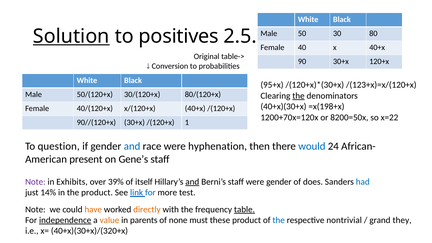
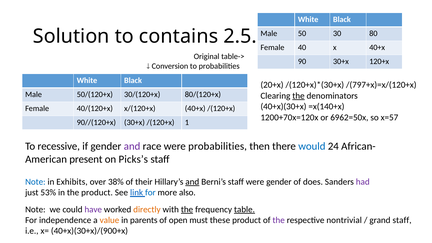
Solution underline: present -> none (71, 36)
positives: positives -> contains (179, 36)
95+x: 95+x -> 20+x (272, 85)
/(123+x)=x/(120+x: /(123+x)=x/(120+x -> /(797+x)=x/(120+x (381, 85)
=x(198+x: =x(198+x -> =x(140+x (326, 107)
8200=50x: 8200=50x -> 6962=50x (349, 117)
x=22: x=22 -> x=57 (389, 117)
question: question -> recessive (59, 146)
and colour: blue -> purple (132, 146)
were hyphenation: hyphenation -> probabilities (218, 146)
Gene’s: Gene’s -> Picks’s (133, 159)
Note colour: purple -> blue (35, 182)
39%: 39% -> 38% (116, 182)
itself: itself -> their (144, 182)
had colour: blue -> purple (363, 182)
14%: 14% -> 53% (48, 193)
test: test -> also (187, 193)
have colour: orange -> purple (93, 209)
the underline: none -> present (187, 209)
independence underline: present -> none (65, 220)
none: none -> open (178, 220)
the colour: blue -> purple (279, 220)
grand they: they -> staff (402, 220)
40+x)(30+x)/(320+x: 40+x)(30+x)/(320+x -> 40+x)(30+x)/(900+x (89, 231)
